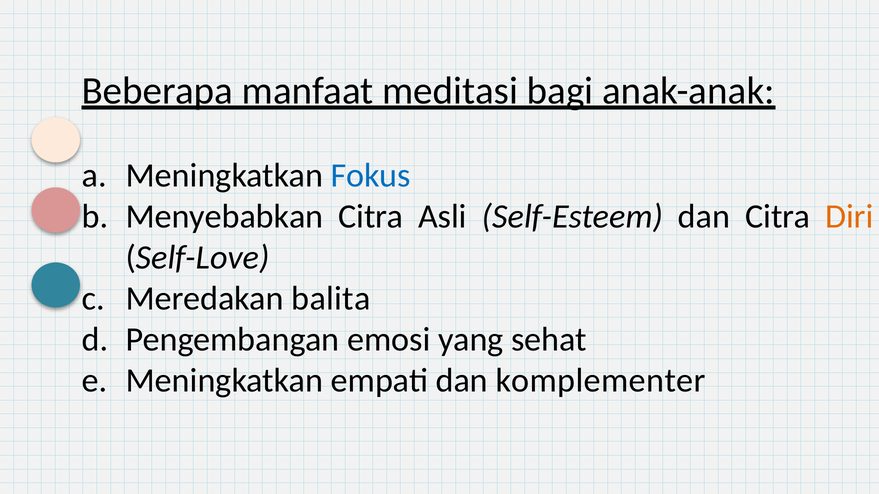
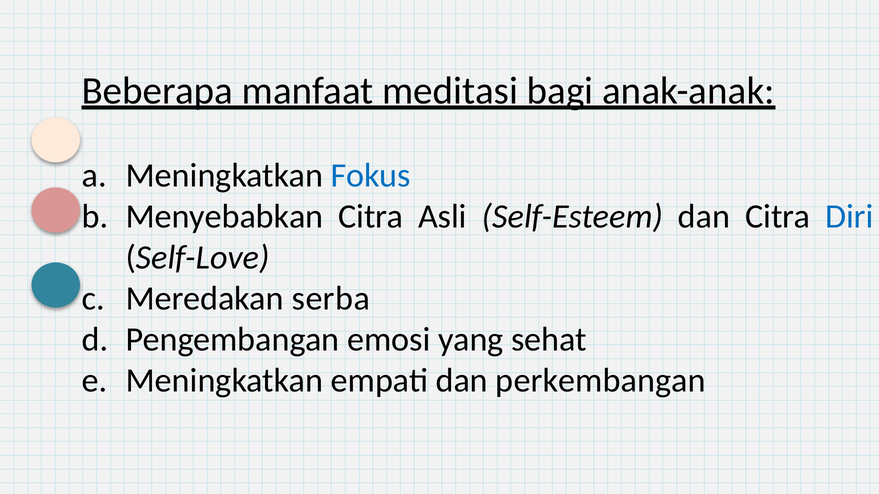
Diri colour: orange -> blue (849, 216)
balita: balita -> serba (331, 299)
komplementer: komplementer -> perkembangan (601, 381)
